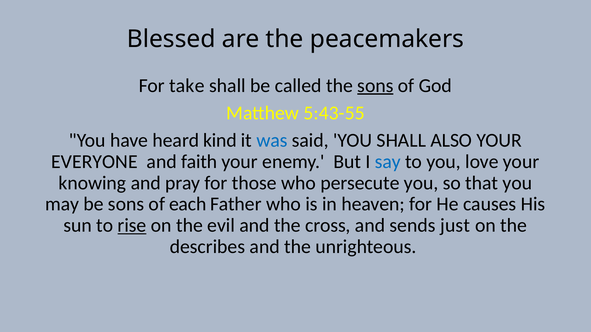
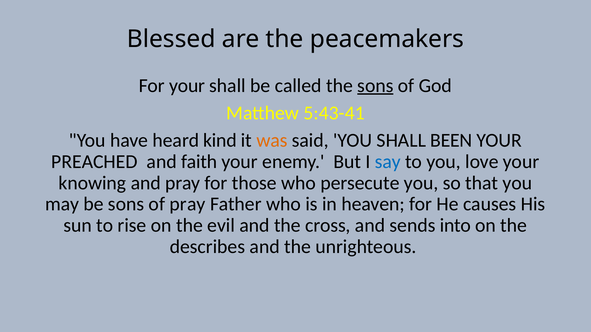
For take: take -> your (187, 86)
5:43-55: 5:43-55 -> 5:43-41 (334, 113)
was colour: blue -> orange (272, 141)
ALSO: ALSO -> BEEN (451, 141)
EVERYONE: EVERYONE -> PREACHED (94, 162)
of each: each -> pray (188, 204)
rise underline: present -> none (132, 226)
just: just -> into (455, 226)
